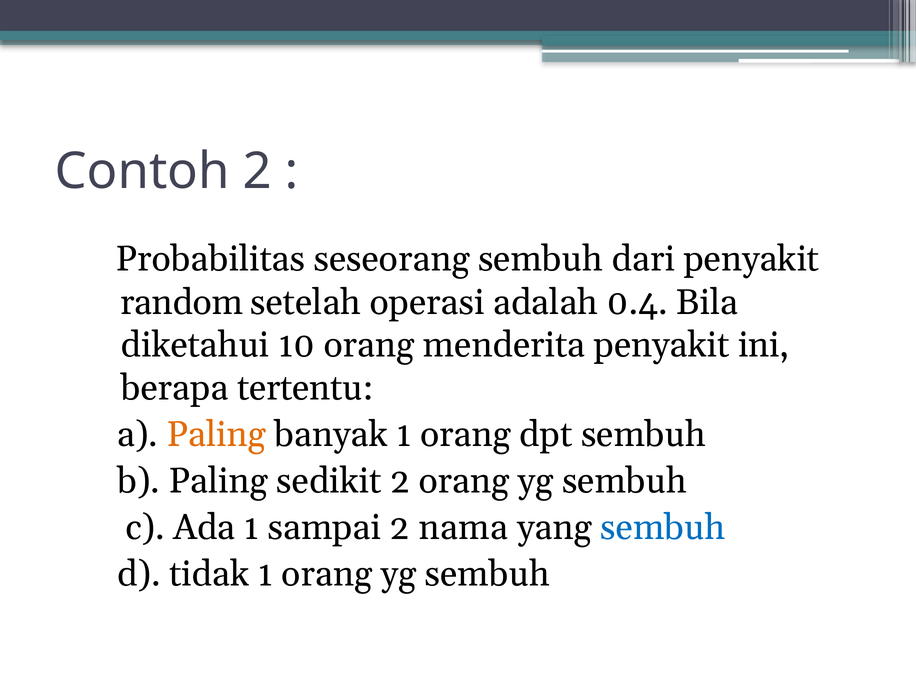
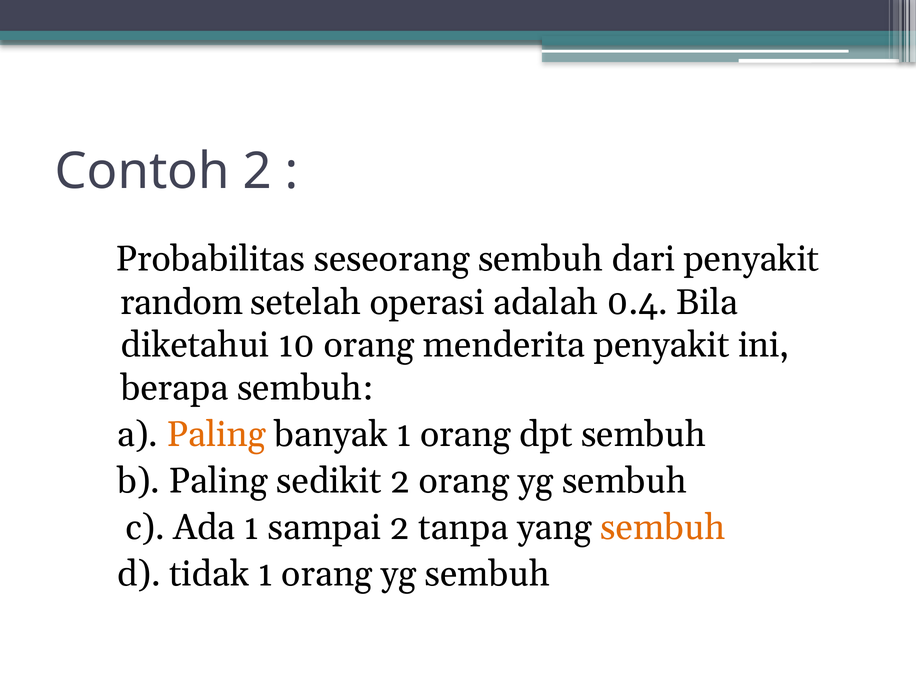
berapa tertentu: tertentu -> sembuh (305, 388)
nama: nama -> tanpa (463, 527)
sembuh colour: blue -> orange (663, 527)
